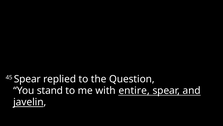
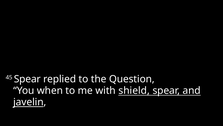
stand: stand -> when (50, 90)
entire: entire -> shield (134, 90)
